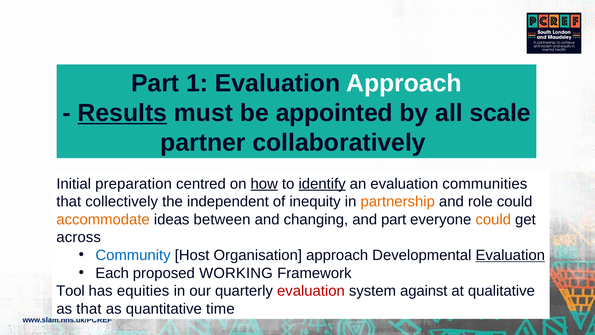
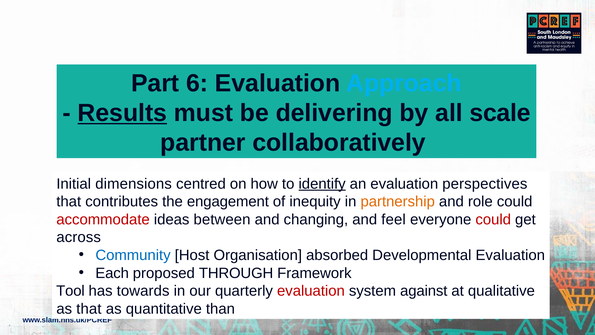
1: 1 -> 6 (197, 83)
Approach colour: white -> light blue (404, 83)
appointed: appointed -> delivering (334, 113)
preparation: preparation -> dimensions (134, 184)
how underline: present -> none (264, 184)
communities: communities -> perspectives (485, 184)
collectively: collectively -> contributes (122, 201)
independent: independent -> engagement (228, 201)
accommodate colour: orange -> red (103, 219)
and part: part -> feel (394, 219)
could colour: orange -> red (493, 219)
Organisation approach: approach -> absorbed (337, 255)
Evaluation underline: present -> none (510, 255)
WORKING: WORKING -> THROUGH (236, 273)
equities: equities -> towards (143, 291)
time: time -> than (220, 309)
